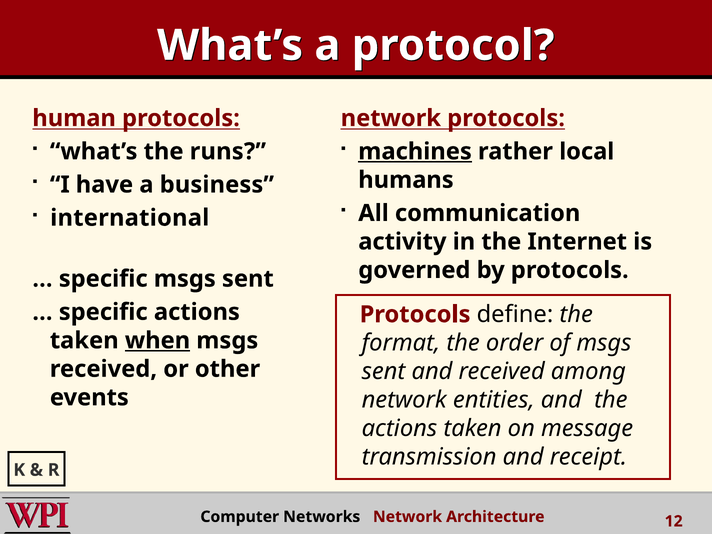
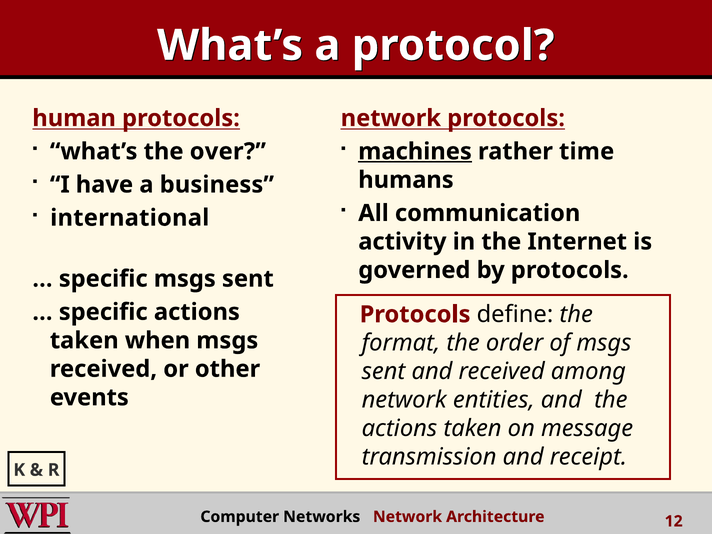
runs: runs -> over (228, 151)
local: local -> time (587, 151)
when underline: present -> none (157, 341)
